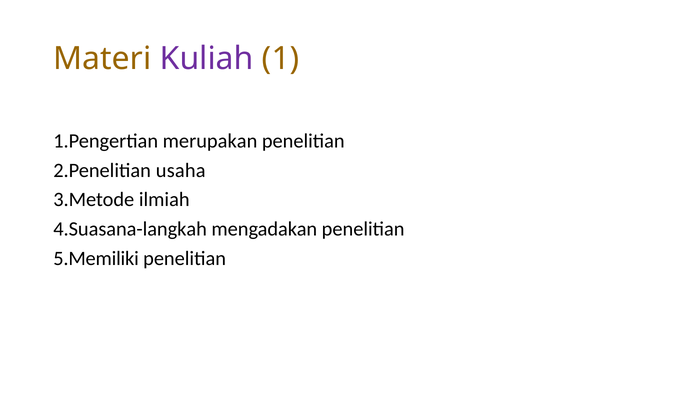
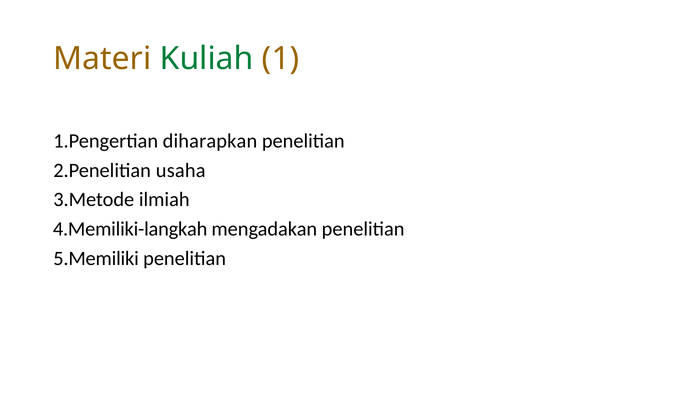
Kuliah colour: purple -> green (207, 59)
merupakan: merupakan -> diharapkan (210, 141)
4.Suasana-langkah: 4.Suasana-langkah -> 4.Memiliki-langkah (130, 229)
